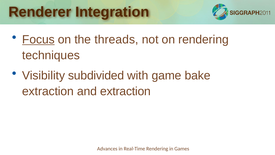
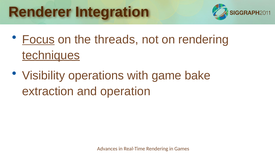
techniques underline: none -> present (51, 55)
subdivided: subdivided -> operations (96, 75)
and extraction: extraction -> operation (125, 91)
